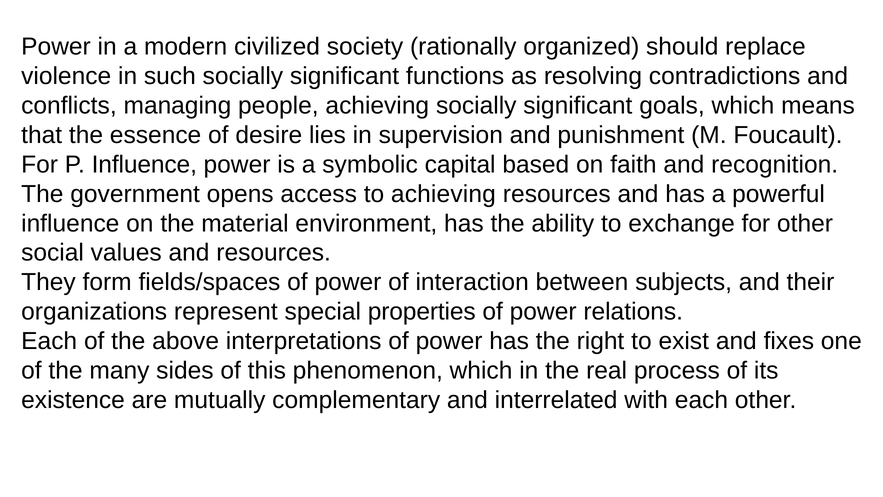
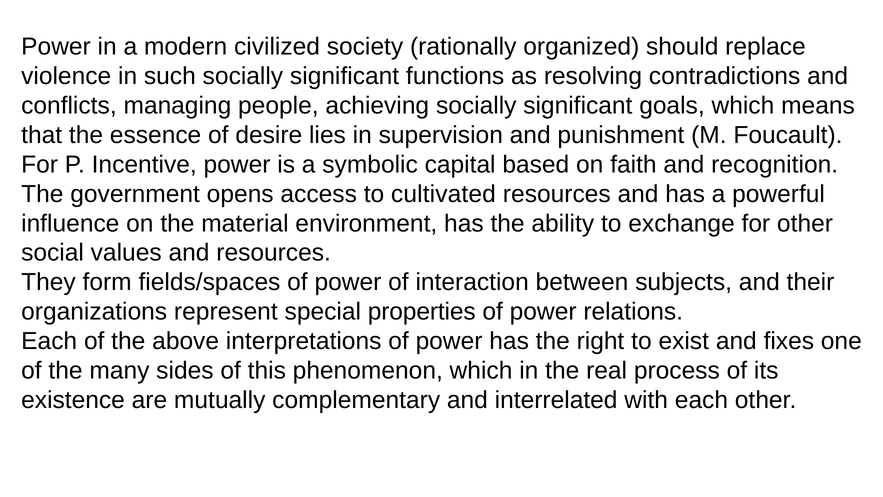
P Influence: Influence -> Incentive (144, 164)
to achieving: achieving -> cultivated (443, 194)
